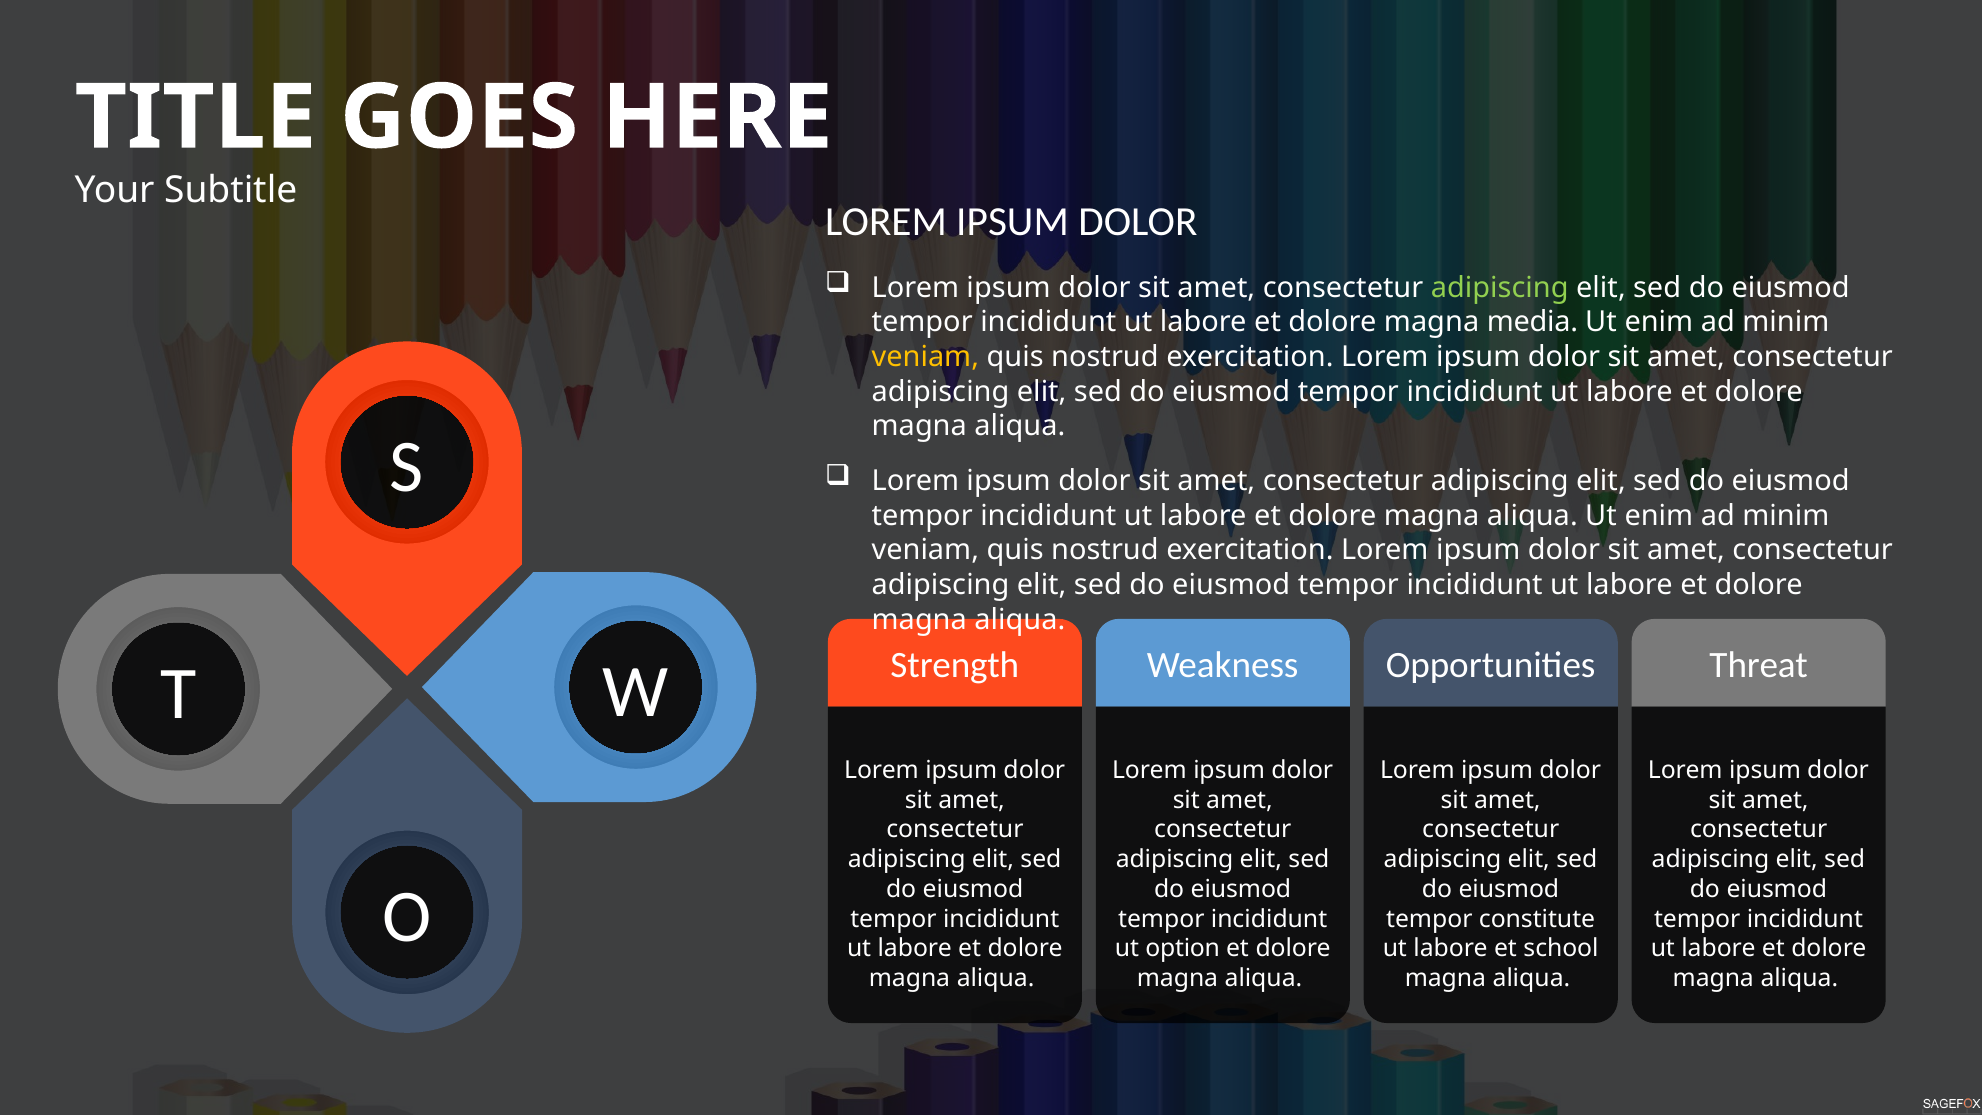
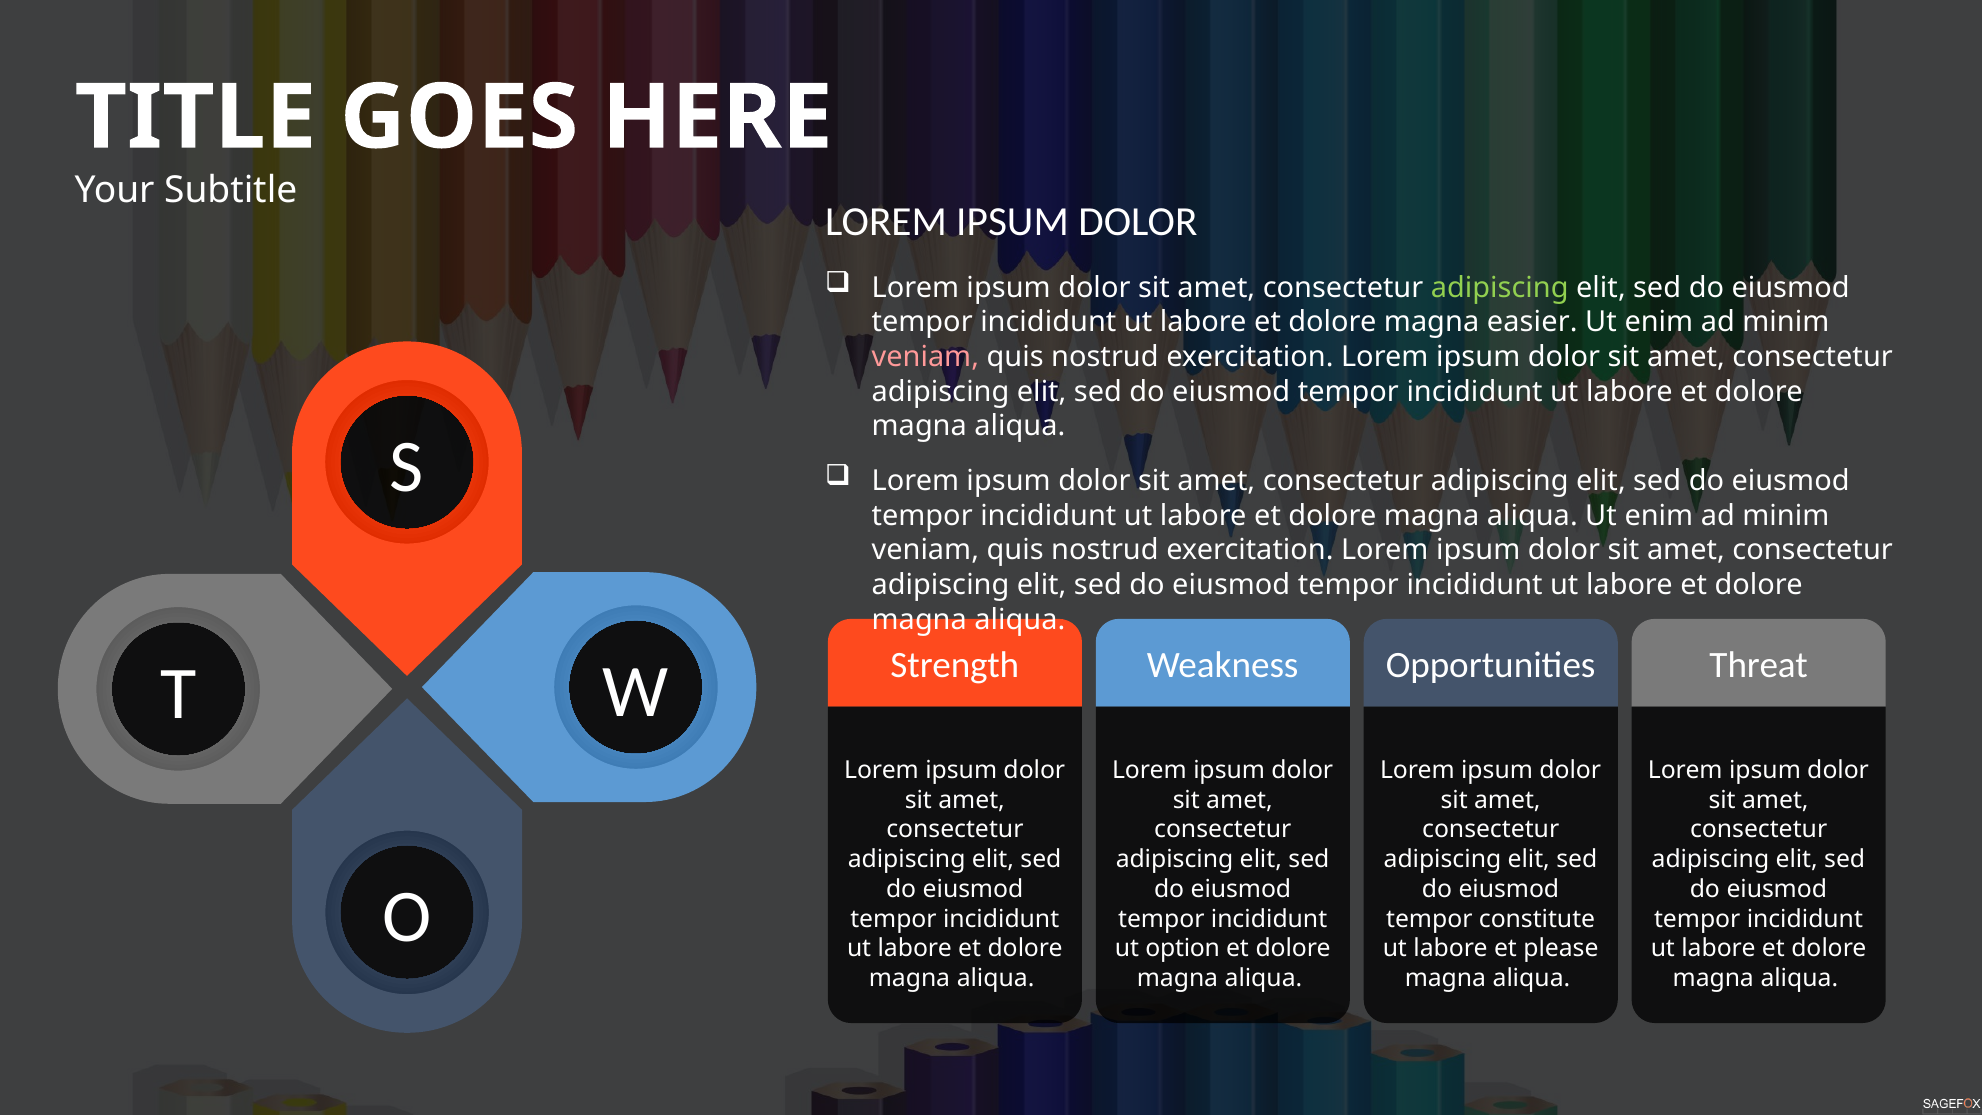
media: media -> easier (1532, 322)
veniam colour: yellow -> pink (925, 357)
school: school -> please (1561, 949)
